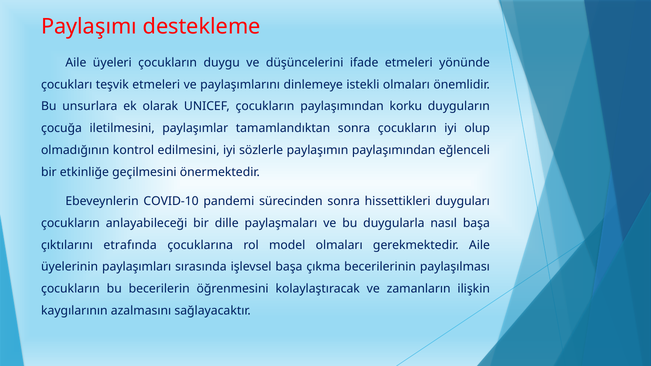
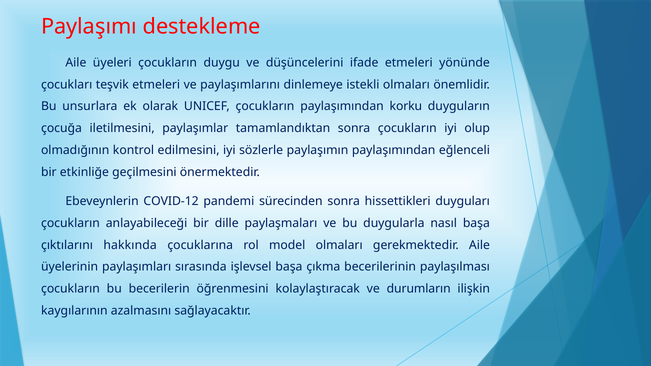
COVID-10: COVID-10 -> COVID-12 (171, 201)
etrafında: etrafında -> hakkında (130, 245)
zamanların: zamanların -> durumların (419, 289)
